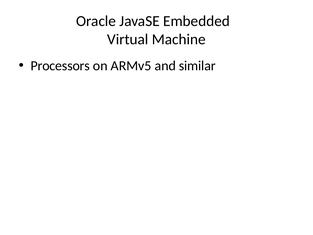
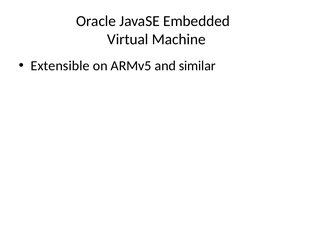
Processors: Processors -> Extensible (60, 66)
